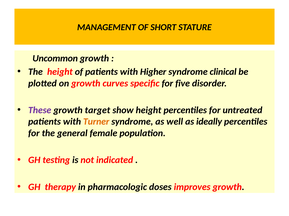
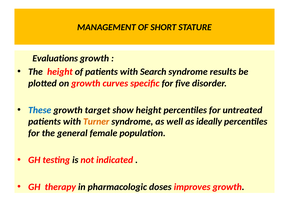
Uncommon: Uncommon -> Evaluations (55, 58)
Higher: Higher -> Search (153, 72)
clinical: clinical -> results (223, 72)
These colour: purple -> blue (40, 110)
